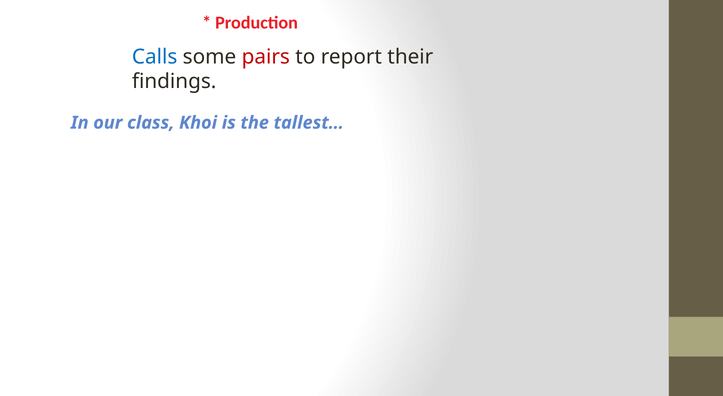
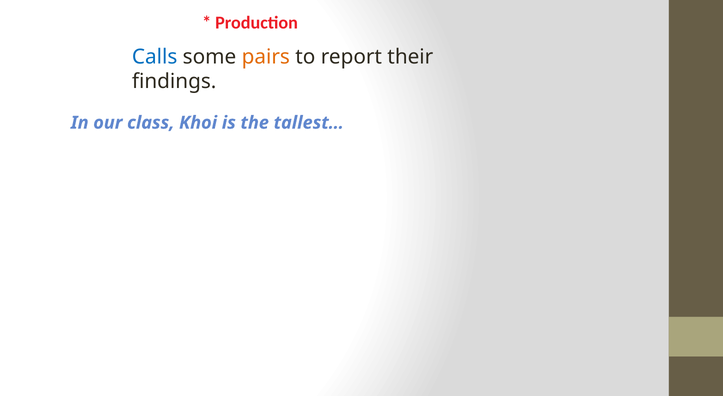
pairs colour: red -> orange (266, 57)
